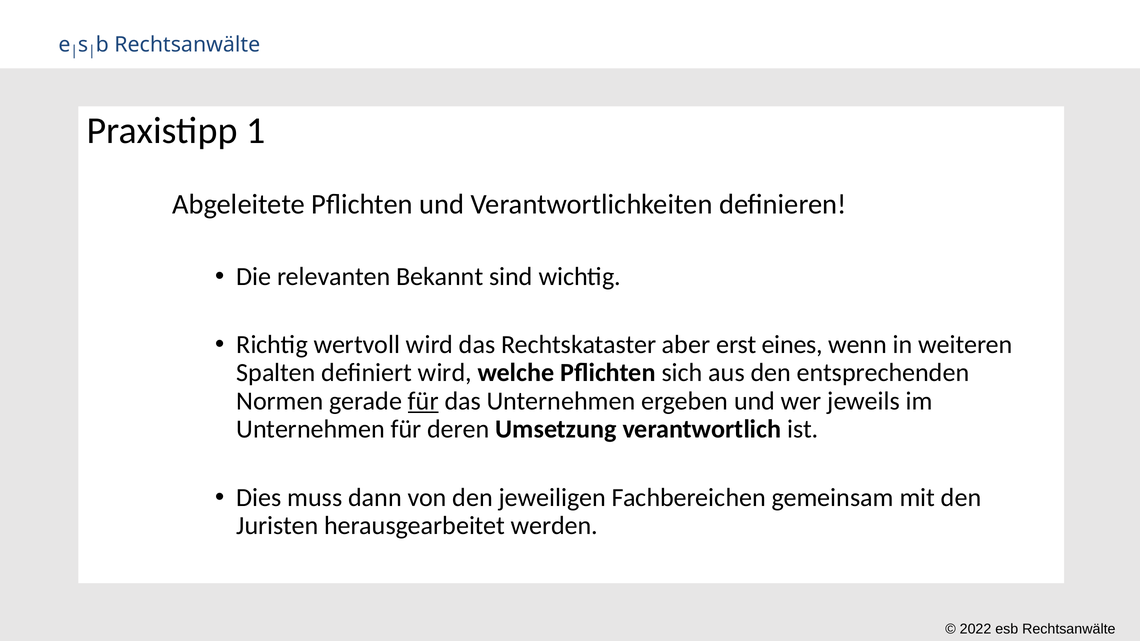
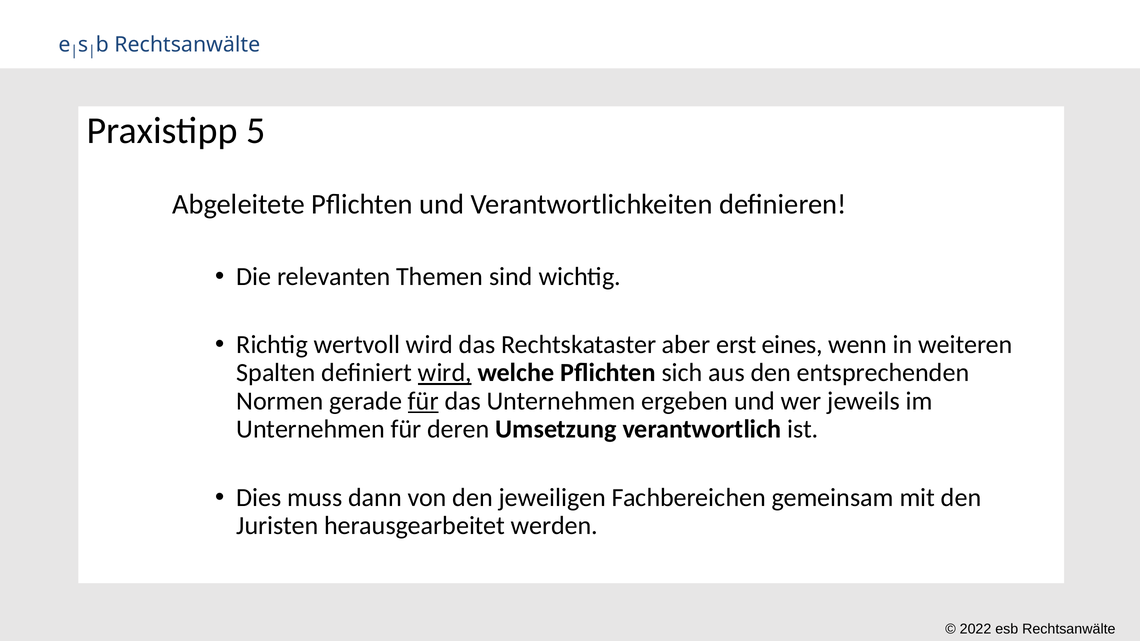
1: 1 -> 5 (256, 131)
Bekannt: Bekannt -> Themen (440, 276)
wird underline: none -> present (445, 373)
